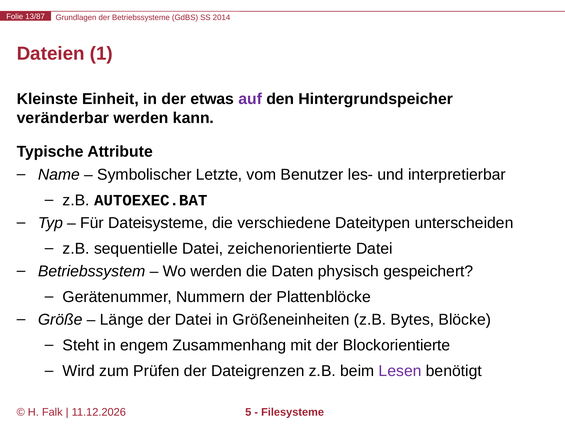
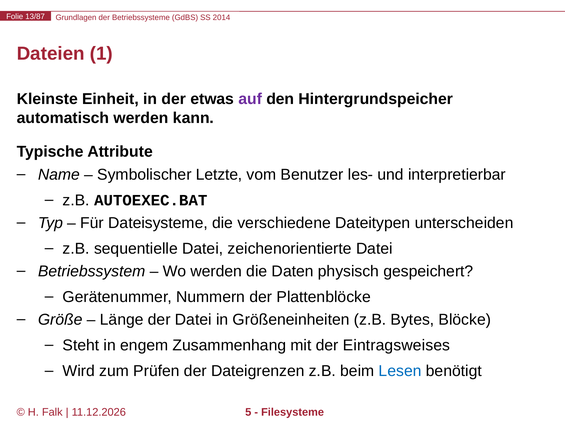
veränderbar: veränderbar -> automatisch (63, 118)
Blockorientierte: Blockorientierte -> Eintragsweises (397, 345)
Lesen colour: purple -> blue (400, 371)
